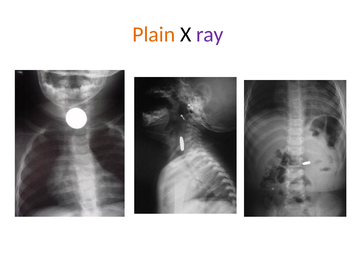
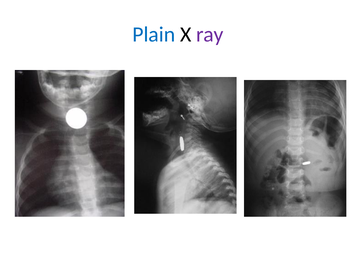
Plain colour: orange -> blue (154, 34)
